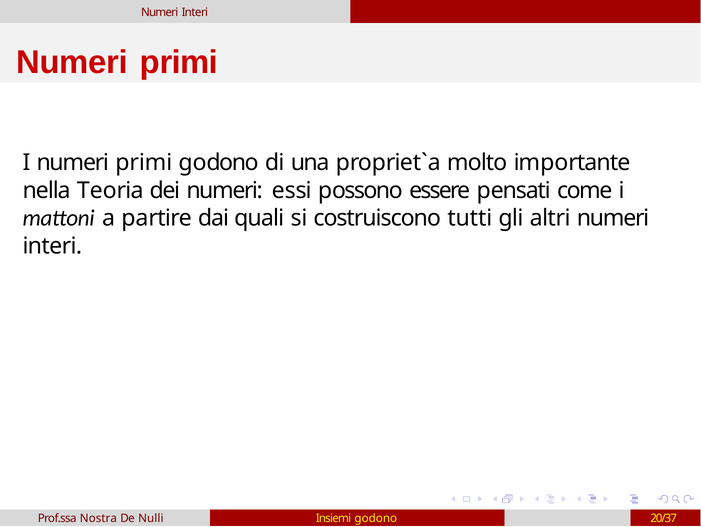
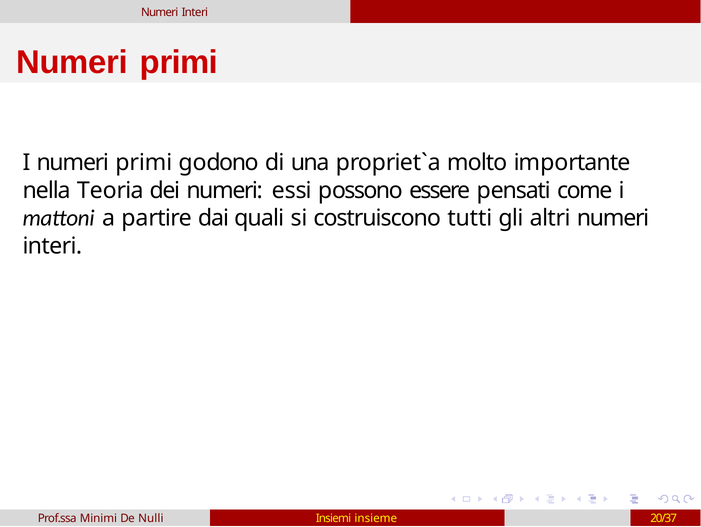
Nostra: Nostra -> Minimi (98, 518)
Insiemi godono: godono -> insieme (376, 518)
